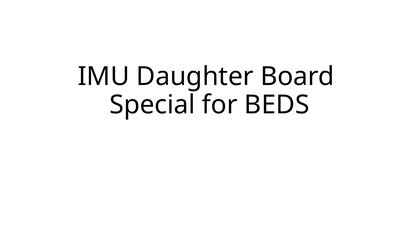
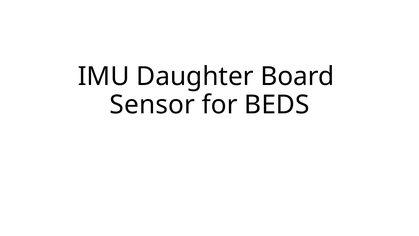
Special: Special -> Sensor (152, 105)
